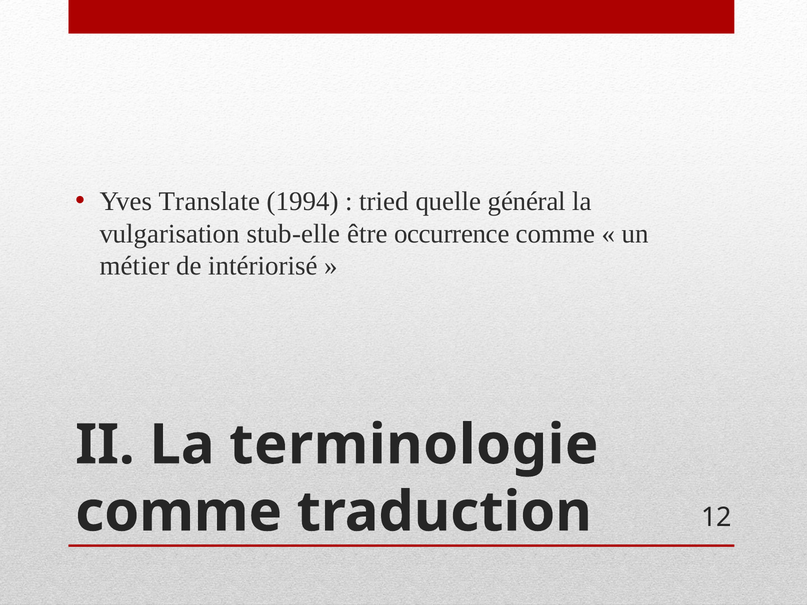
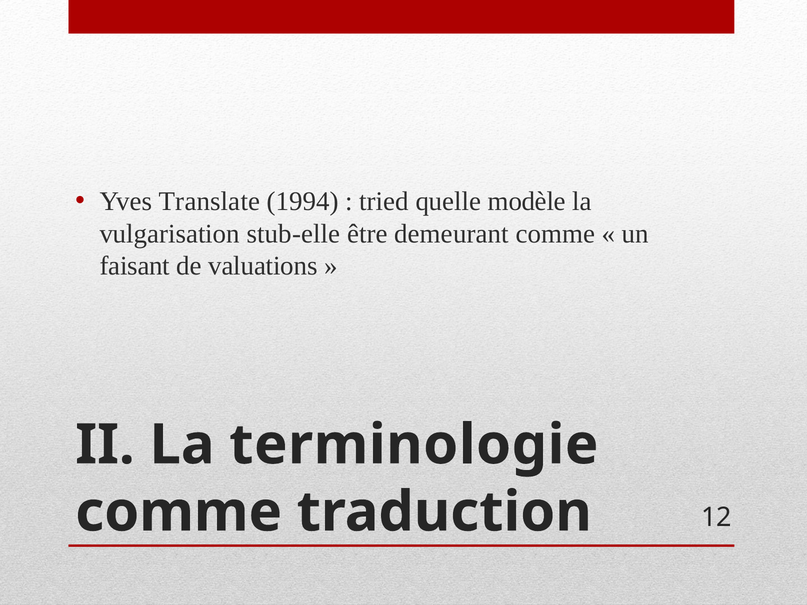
général: général -> modèle (527, 202)
occurrence: occurrence -> demeurant (452, 234)
métier: métier -> faisant (135, 266)
intériorisé: intériorisé -> valuations (263, 266)
